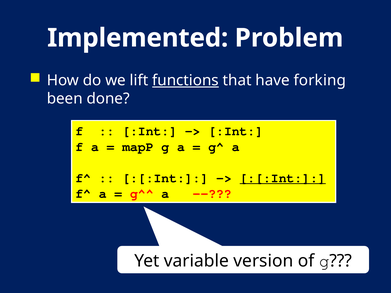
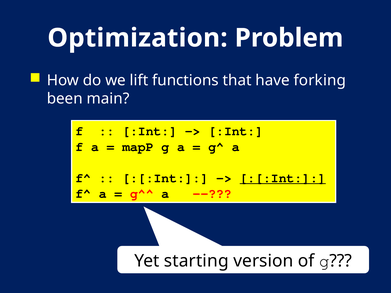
Implemented: Implemented -> Optimization (138, 38)
functions underline: present -> none (185, 81)
done: done -> main (108, 99)
variable: variable -> starting (196, 261)
